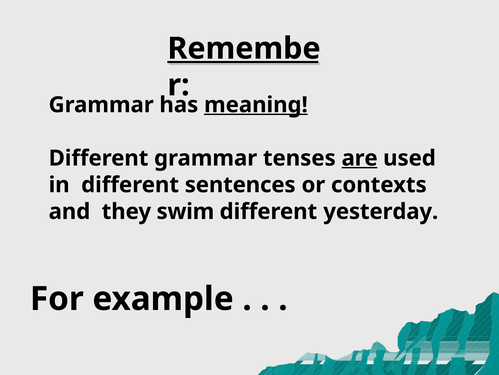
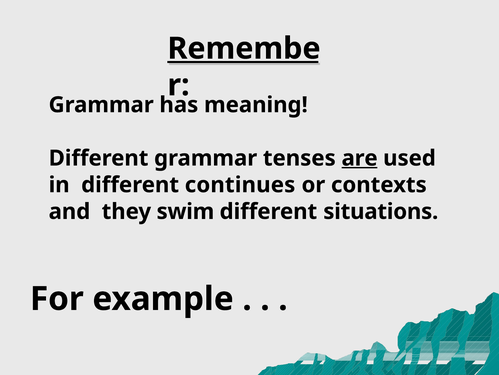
meaning underline: present -> none (256, 105)
sentences: sentences -> continues (240, 185)
yesterday: yesterday -> situations (381, 211)
